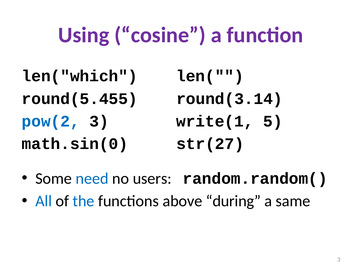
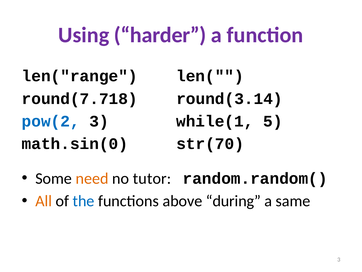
cosine: cosine -> harder (160, 35)
len("which: len("which -> len("range (80, 76)
round(5.455: round(5.455 -> round(7.718 (80, 99)
write(1: write(1 -> while(1 (215, 121)
str(27: str(27 -> str(70 (210, 144)
need colour: blue -> orange (92, 178)
users: users -> tutor (152, 178)
All colour: blue -> orange (44, 201)
